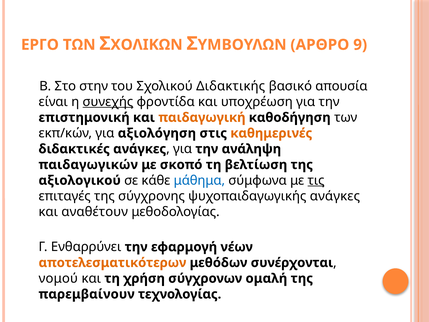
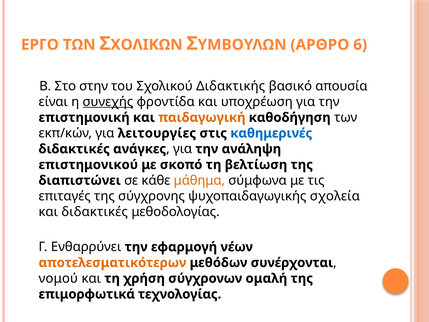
9: 9 -> 6 (360, 45)
αξιολόγηση: αξιολόγηση -> λειτουργίες (157, 133)
καθημερινές colour: orange -> blue (271, 133)
παιδαγωγικών: παιδαγωγικών -> επιστημονικού (88, 165)
αξιολογικού: αξιολογικού -> διαπιστώνει (80, 180)
μάθημα colour: blue -> orange (199, 180)
τις underline: present -> none (316, 180)
ψυχοπαιδαγωγικής ανάγκες: ανάγκες -> σχολεία (335, 196)
και αναθέτουν: αναθέτουν -> διδακτικές (95, 212)
παρεμβαίνουν: παρεμβαίνουν -> επιμορφωτικά (87, 294)
